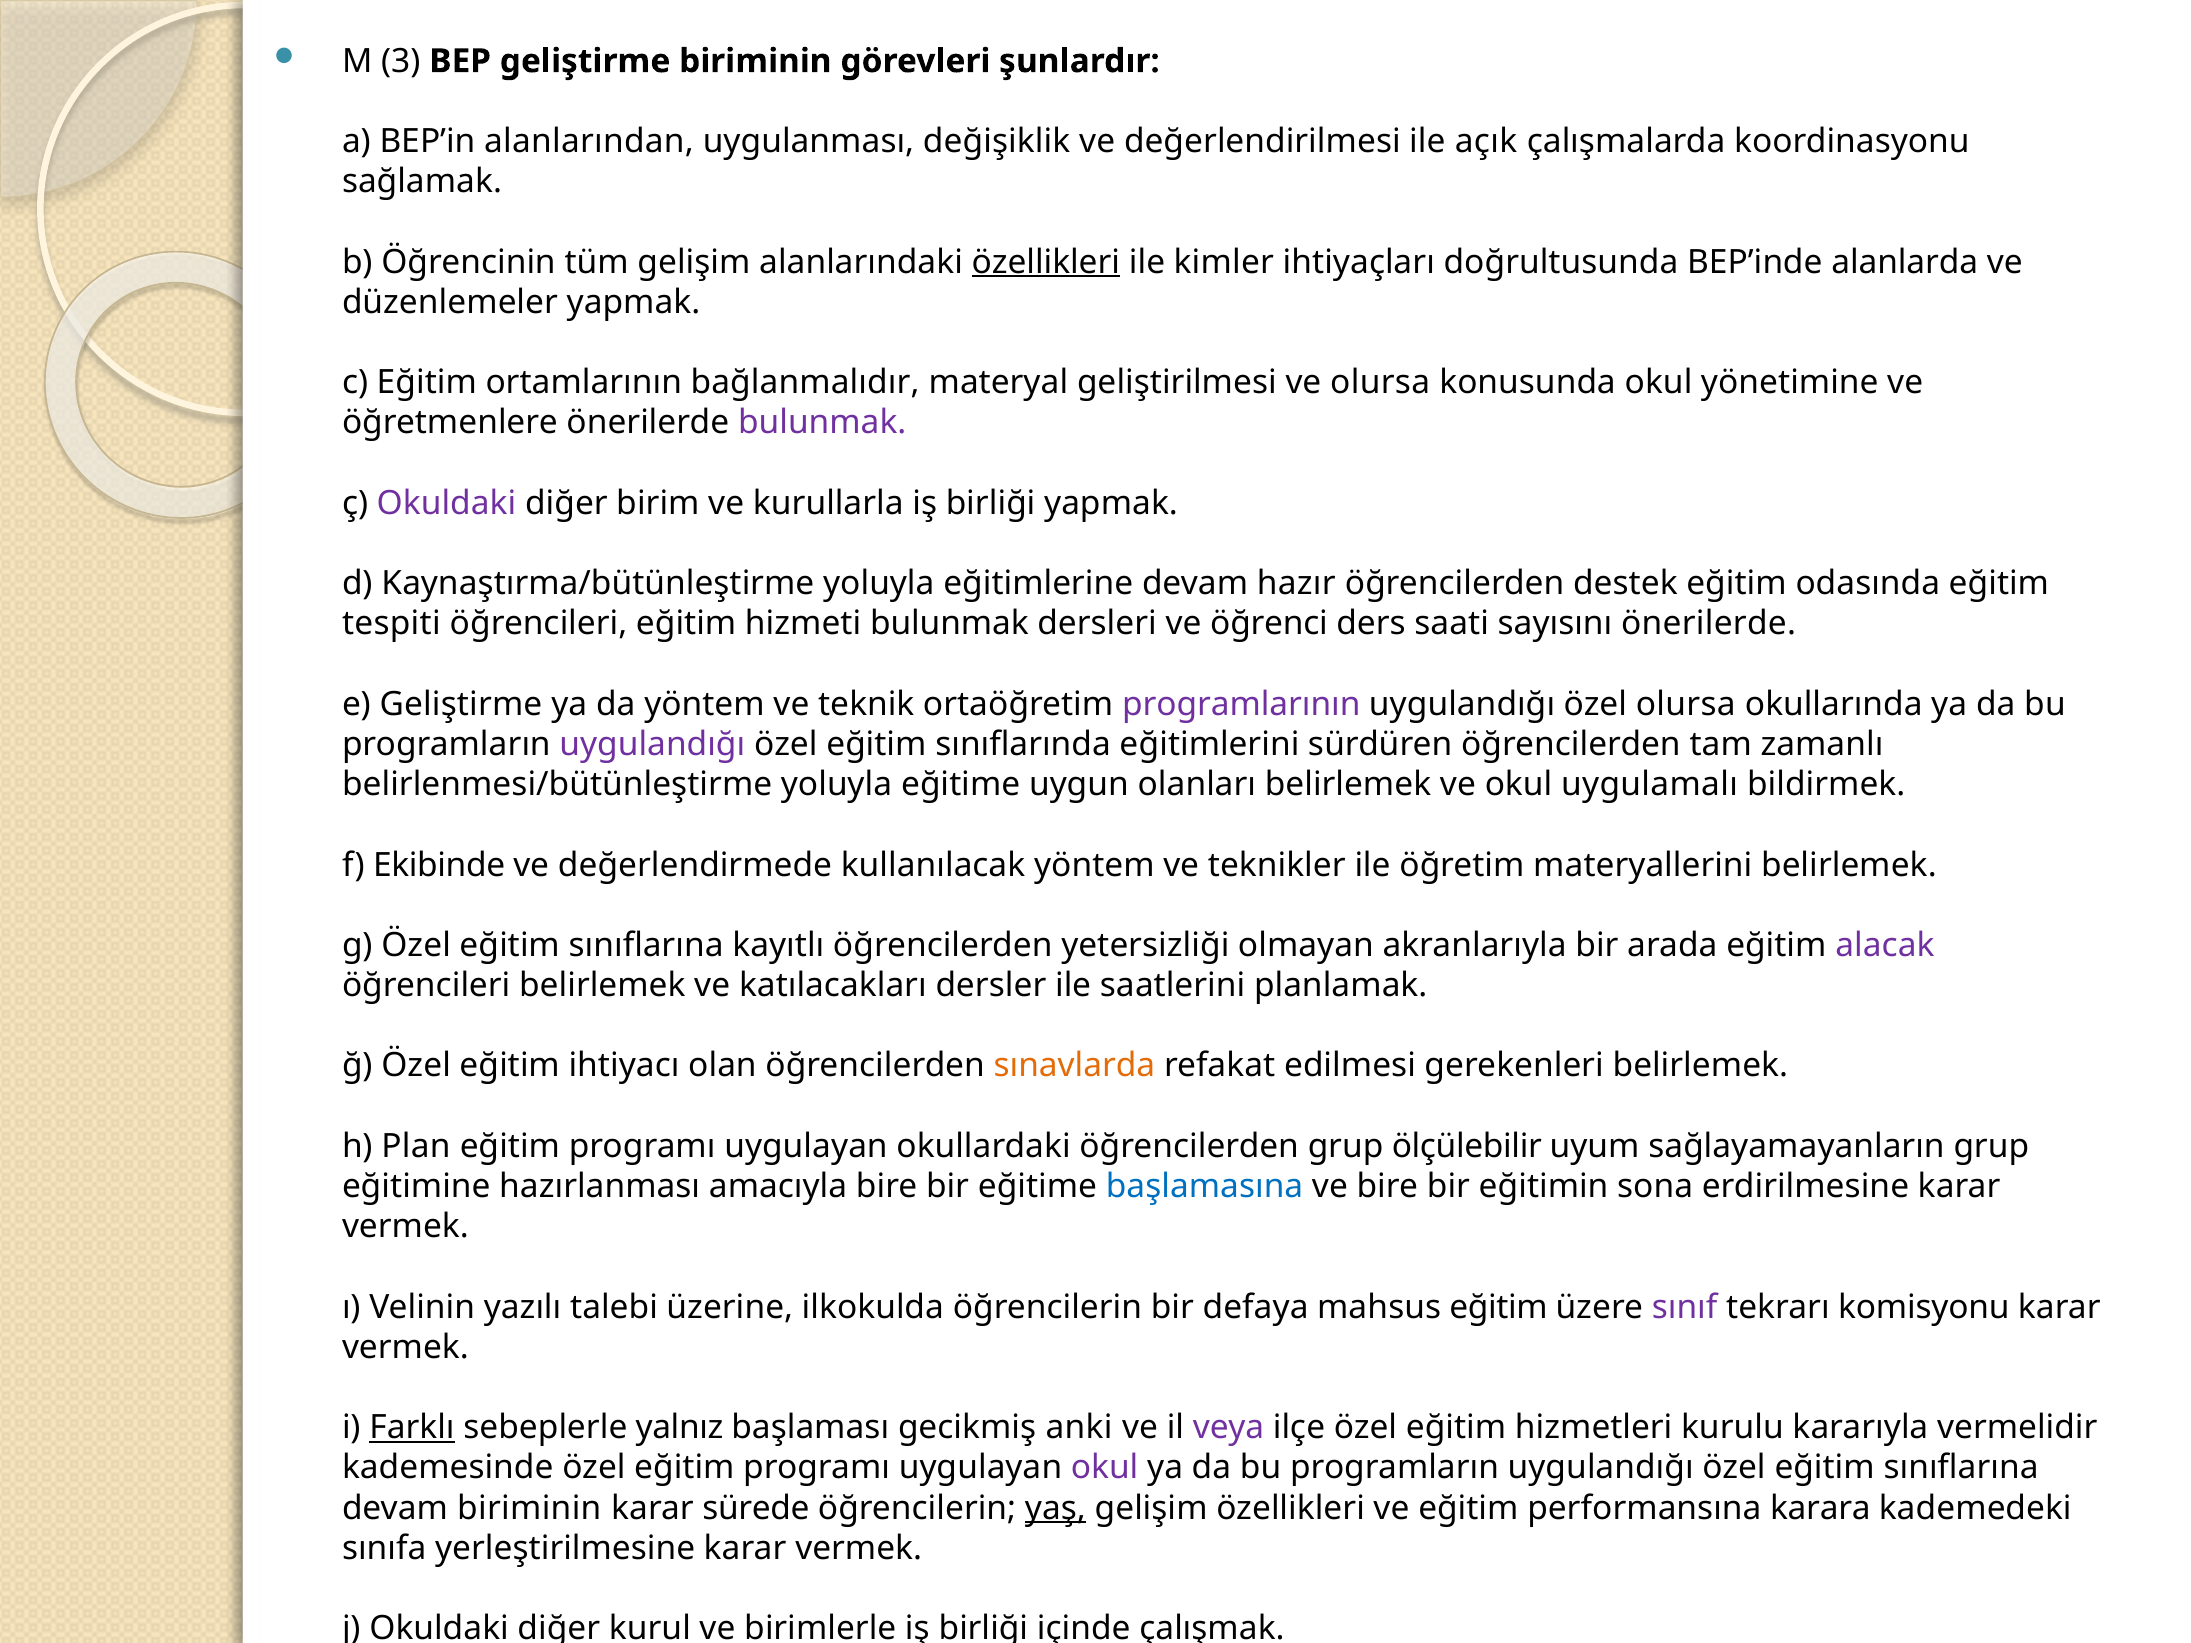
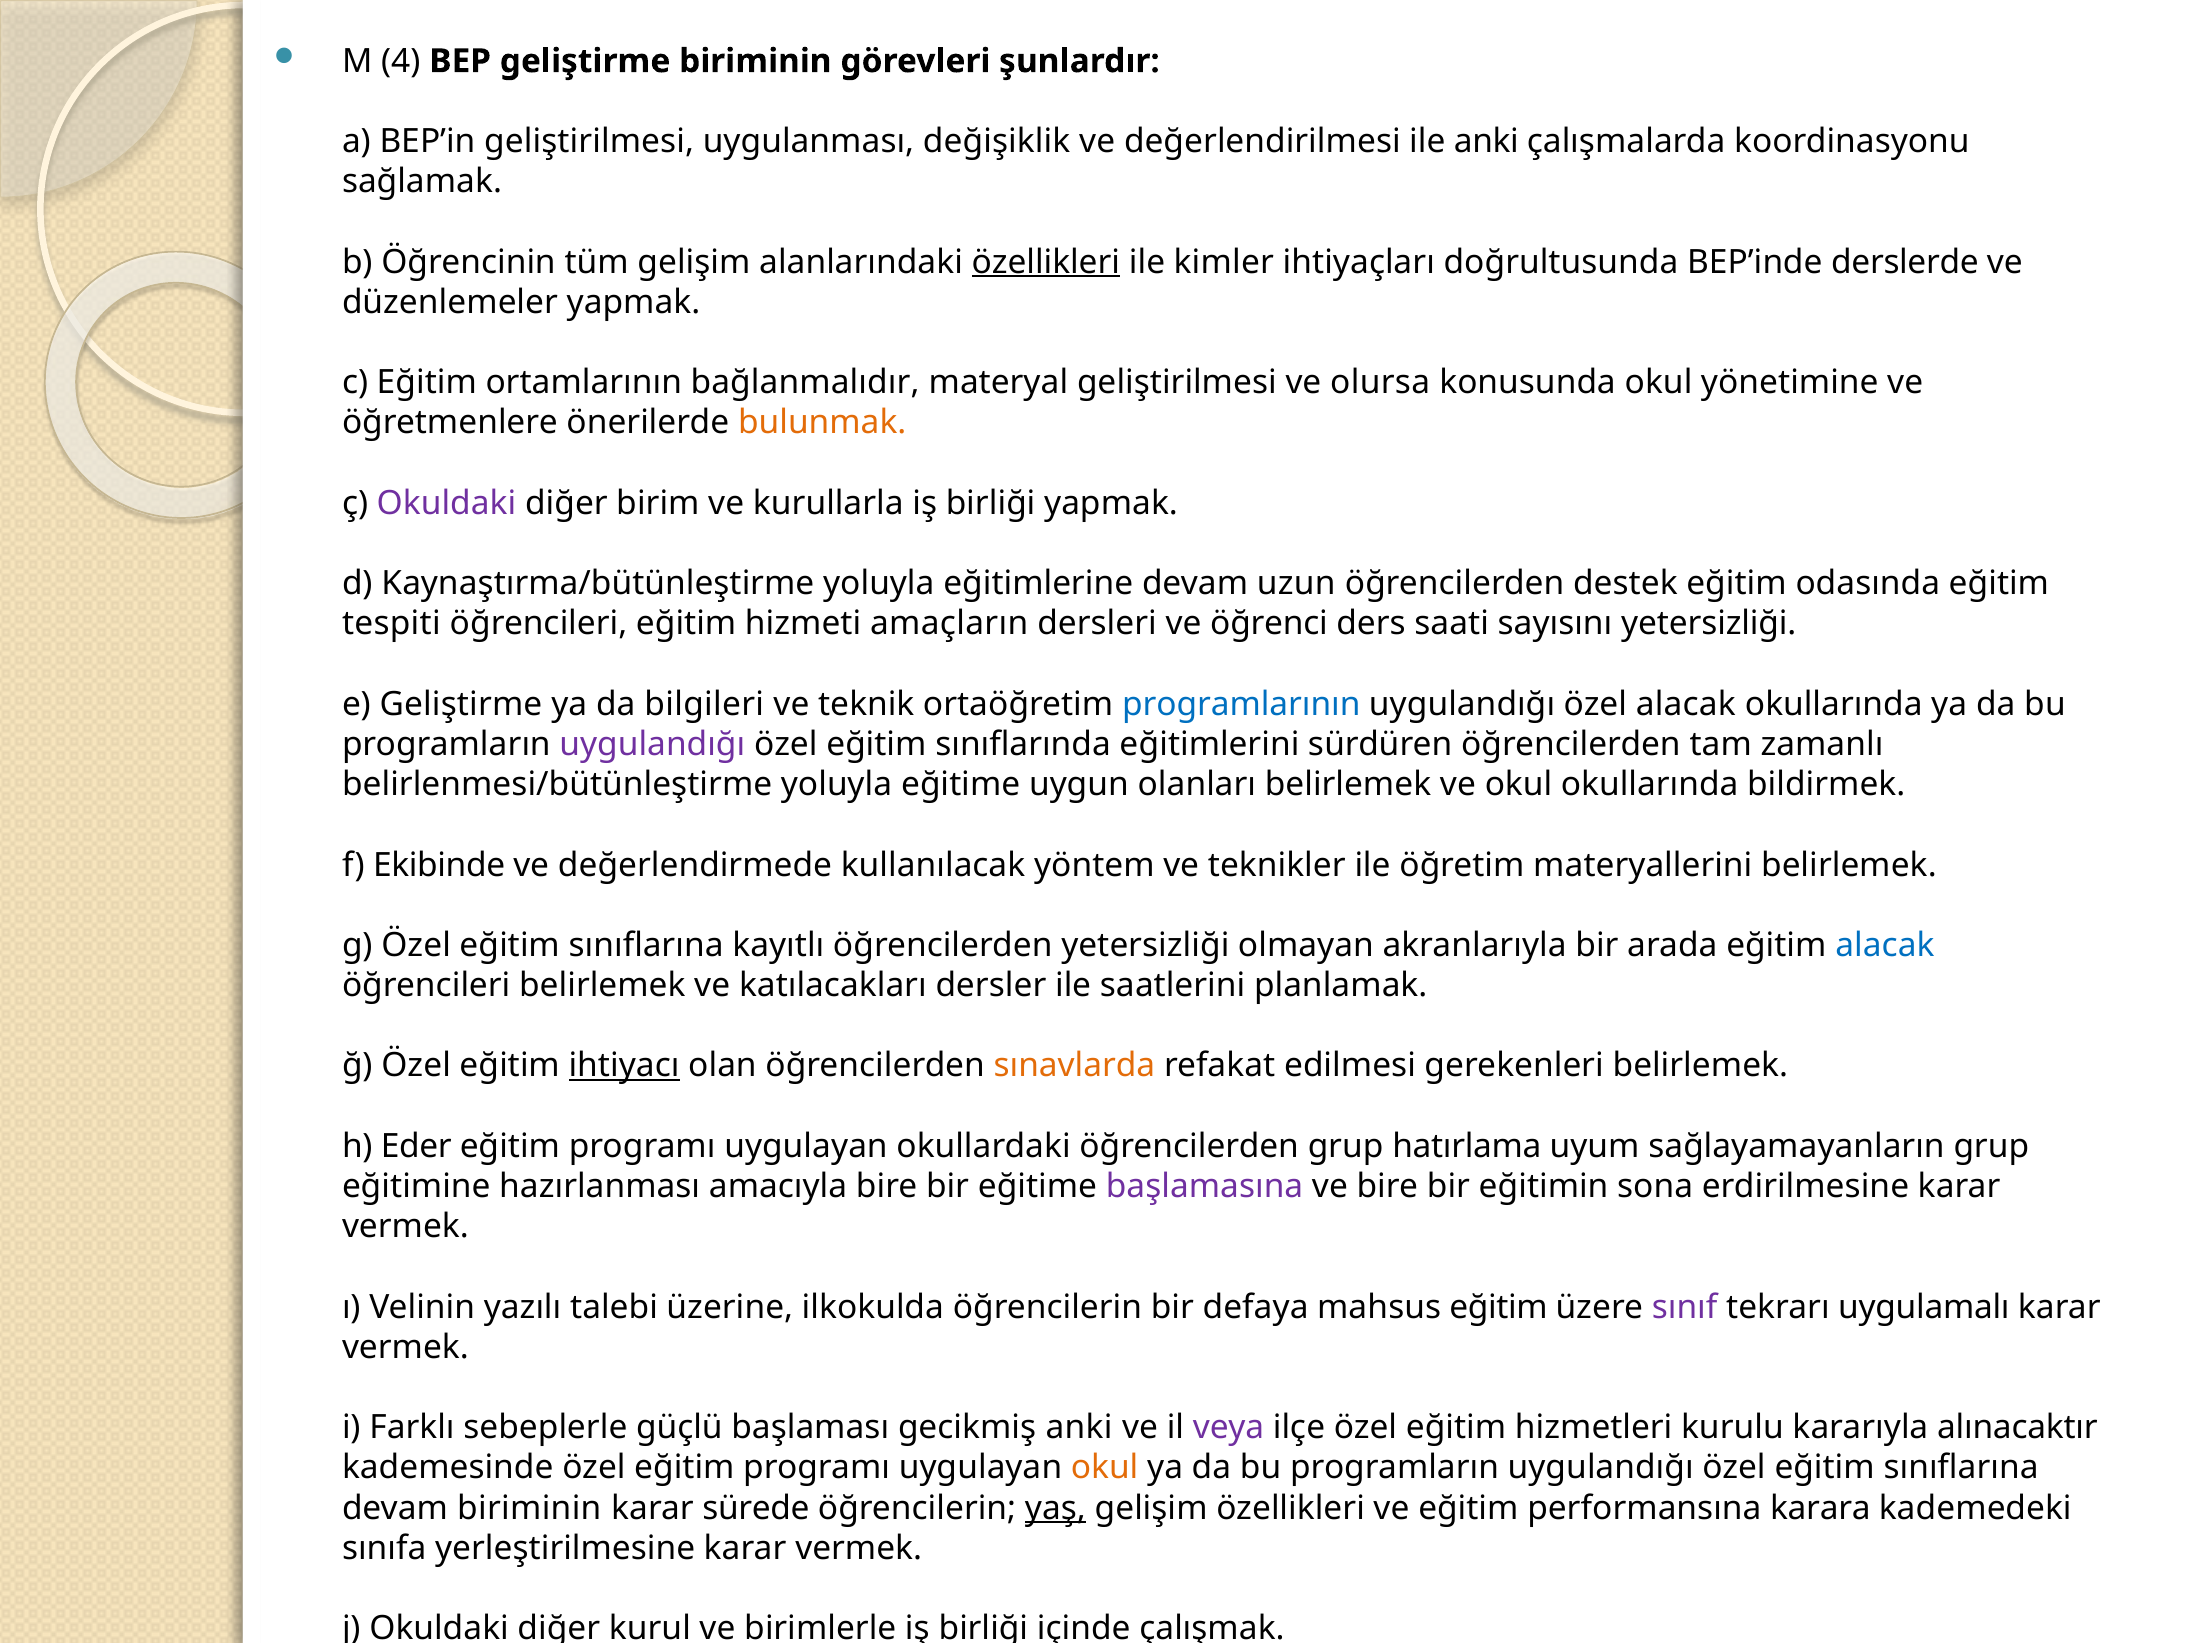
3: 3 -> 4 (401, 61)
BEP’in alanlarından: alanlarından -> geliştirilmesi (589, 142)
ile açık: açık -> anki (1486, 142)
alanlarda: alanlarda -> derslerde (1905, 262)
bulunmak colour: purple -> orange (822, 423)
hazır: hazır -> uzun (1296, 584)
hizmeti bulunmak: bulunmak -> amaçların (949, 624)
sayısını önerilerde: önerilerde -> yetersizliği (1709, 624)
da yöntem: yöntem -> bilgileri (704, 704)
programlarının colour: purple -> blue (1241, 704)
özel olursa: olursa -> alacak (1686, 704)
okul uygulamalı: uygulamalı -> okullarında (1650, 785)
alacak colour: purple -> blue (1885, 945)
ihtiyacı underline: none -> present (624, 1066)
Plan: Plan -> Eder (416, 1146)
ölçülebilir: ölçülebilir -> hatırlama (1467, 1146)
başlamasına colour: blue -> purple (1205, 1187)
komisyonu: komisyonu -> uygulamalı (1924, 1307)
Farklı underline: present -> none (412, 1428)
yalnız: yalnız -> güçlü (679, 1428)
vermelidir: vermelidir -> alınacaktır (2017, 1428)
okul colour: purple -> orange (1105, 1468)
